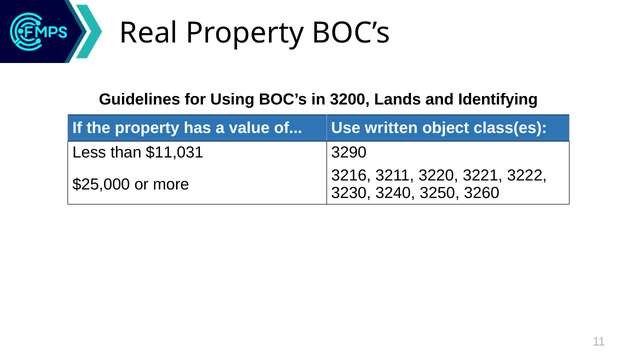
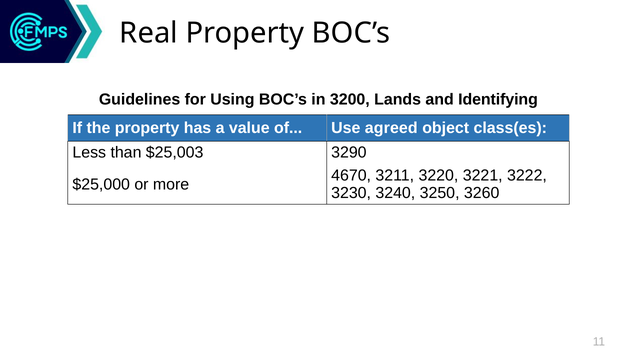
written: written -> agreed (391, 128)
$11,031: $11,031 -> $25,003 (175, 152)
3216: 3216 -> 4670 (351, 175)
